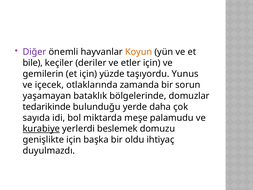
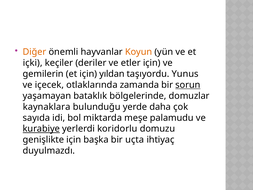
Diğer colour: purple -> orange (35, 52)
bile: bile -> içki (33, 63)
yüzde: yüzde -> yıldan (112, 74)
sorun underline: none -> present (188, 85)
tedarikinde: tedarikinde -> kaynaklara (47, 107)
beslemek: beslemek -> koridorlu (117, 129)
oldu: oldu -> uçta (135, 140)
